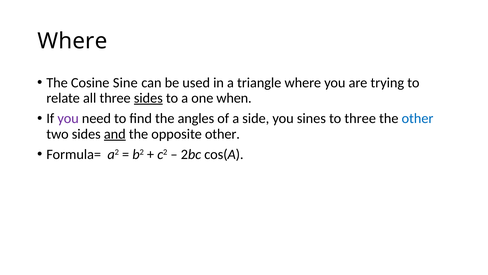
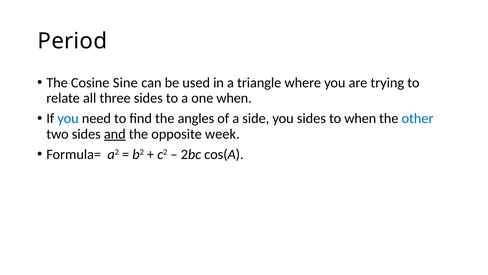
Where: Where -> Period (72, 41)
sides underline: present -> none (148, 98)
you colour: purple -> blue (68, 118)
you sines: sines -> sides (311, 118)
to three: three -> when (360, 118)
opposite other: other -> week (222, 134)
